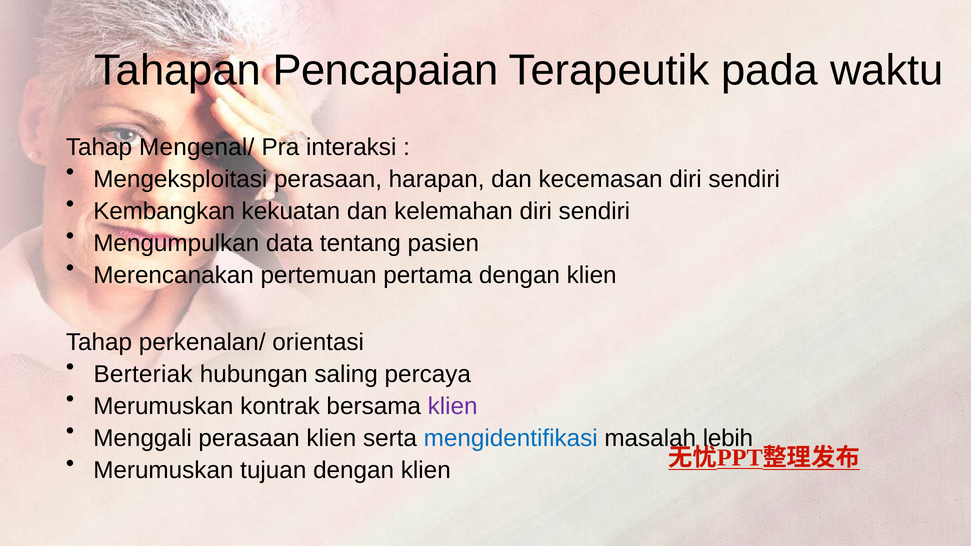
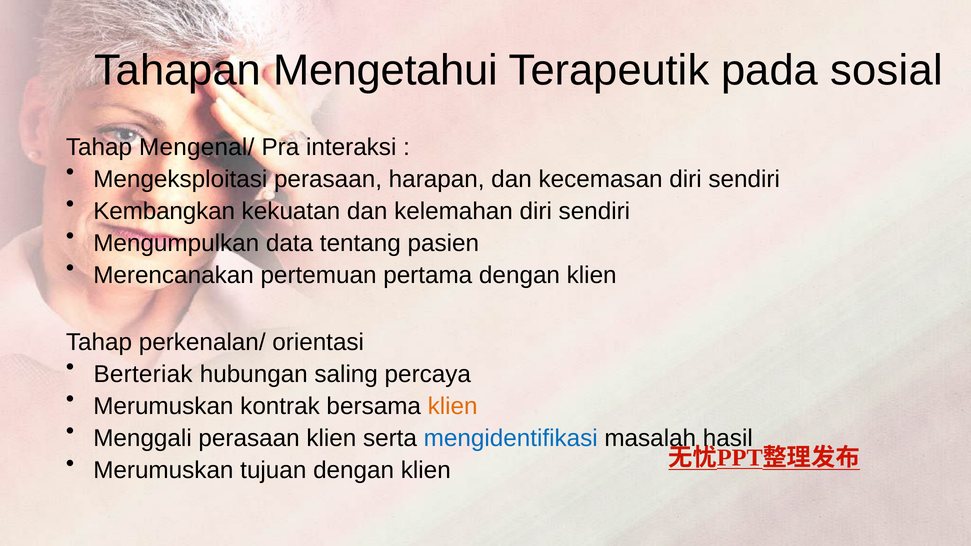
Pencapaian: Pencapaian -> Mengetahui (385, 70)
waktu: waktu -> sosial (887, 70)
klien colour: purple -> orange (453, 406)
lebih: lebih -> hasil (728, 439)
